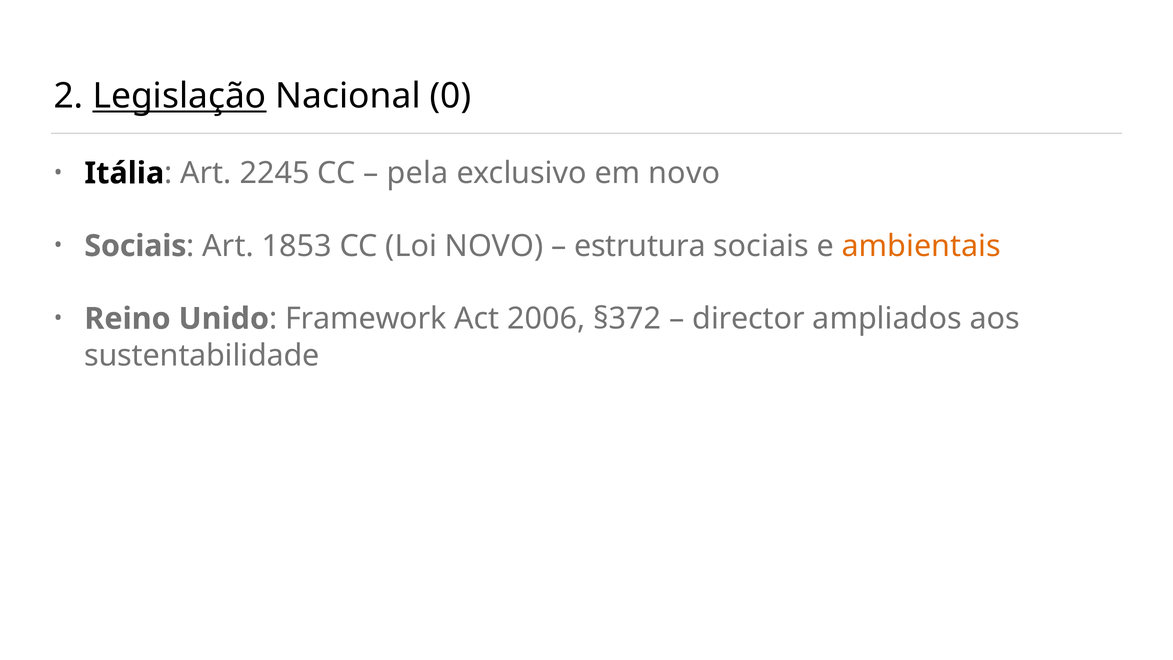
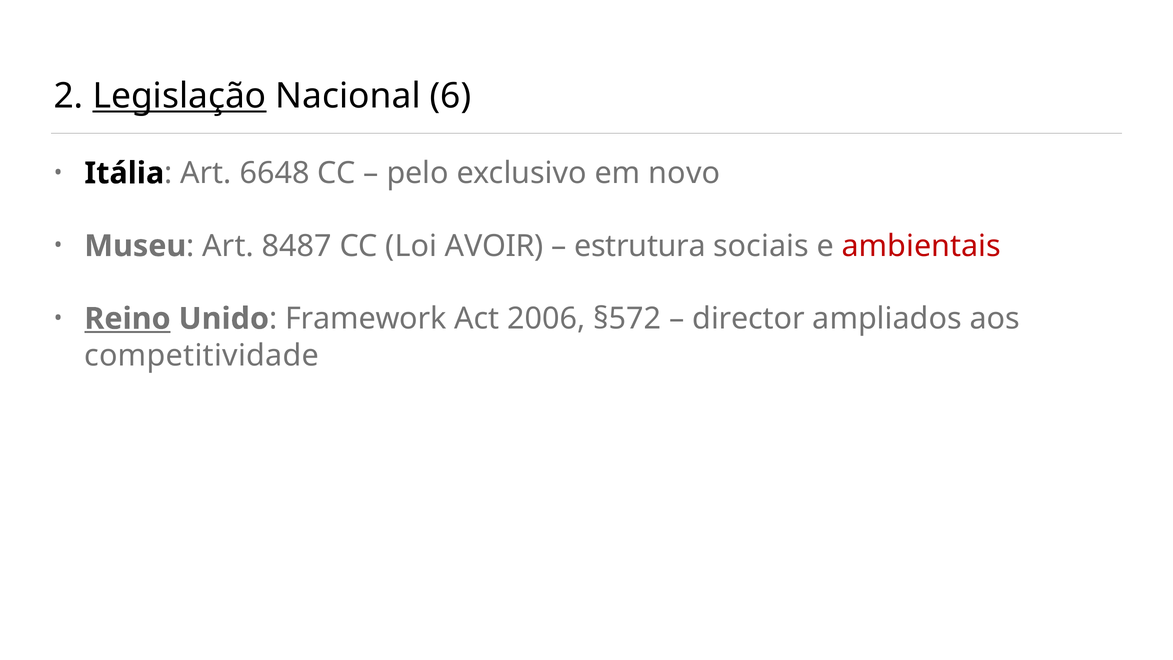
0: 0 -> 6 (451, 96)
2245: 2245 -> 6648 (275, 173)
pela: pela -> pelo (418, 173)
Sociais: Sociais -> Museu (135, 246)
1853: 1853 -> 8487 (297, 246)
Loi NOVO: NOVO -> AVOIR (494, 246)
ambientais colour: orange -> red (921, 246)
Reino underline: none -> present (127, 319)
§372: §372 -> §572 (627, 319)
sustentabilidade: sustentabilidade -> competitividade (202, 355)
